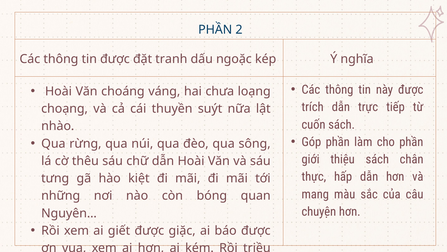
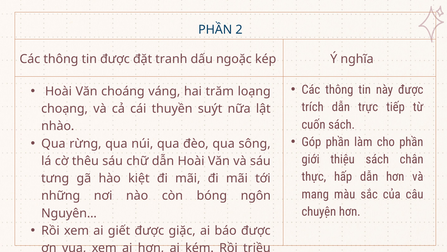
chưa: chưa -> trăm (220, 91)
quan: quan -> ngôn (256, 195)
